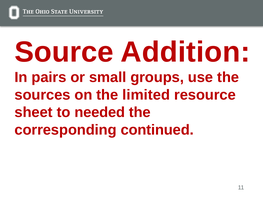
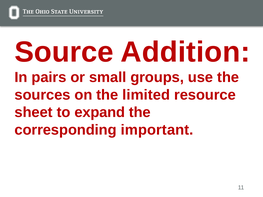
needed: needed -> expand (100, 112)
continued: continued -> important (157, 130)
